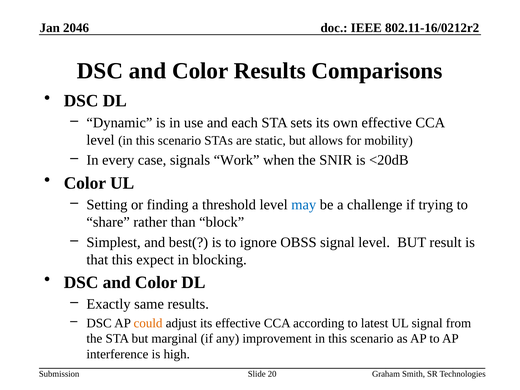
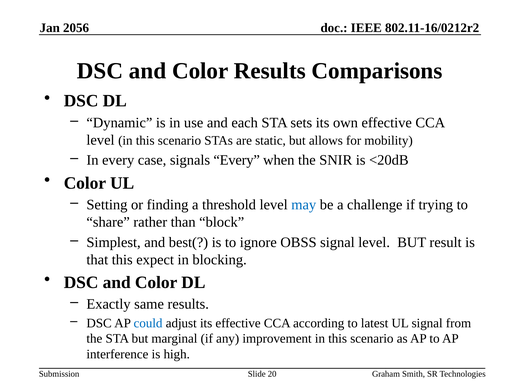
2046: 2046 -> 2056 (76, 28)
signals Work: Work -> Every (237, 160)
could colour: orange -> blue (148, 323)
